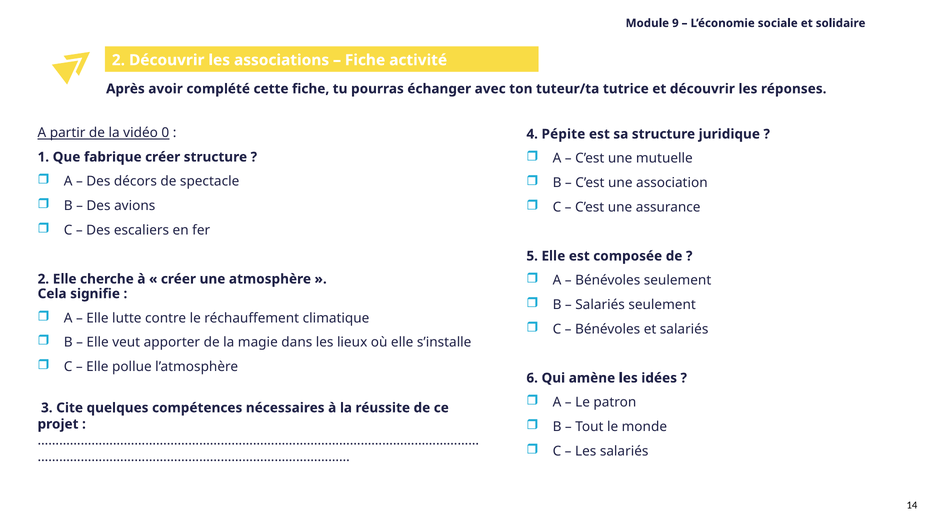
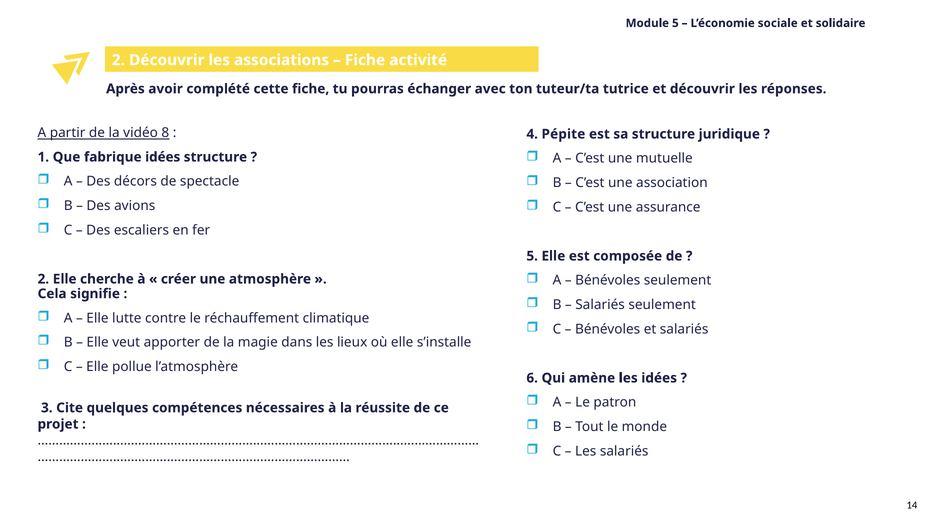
Module 9: 9 -> 5 (675, 23)
0: 0 -> 8 (165, 133)
fabrique créer: créer -> idées (163, 157)
